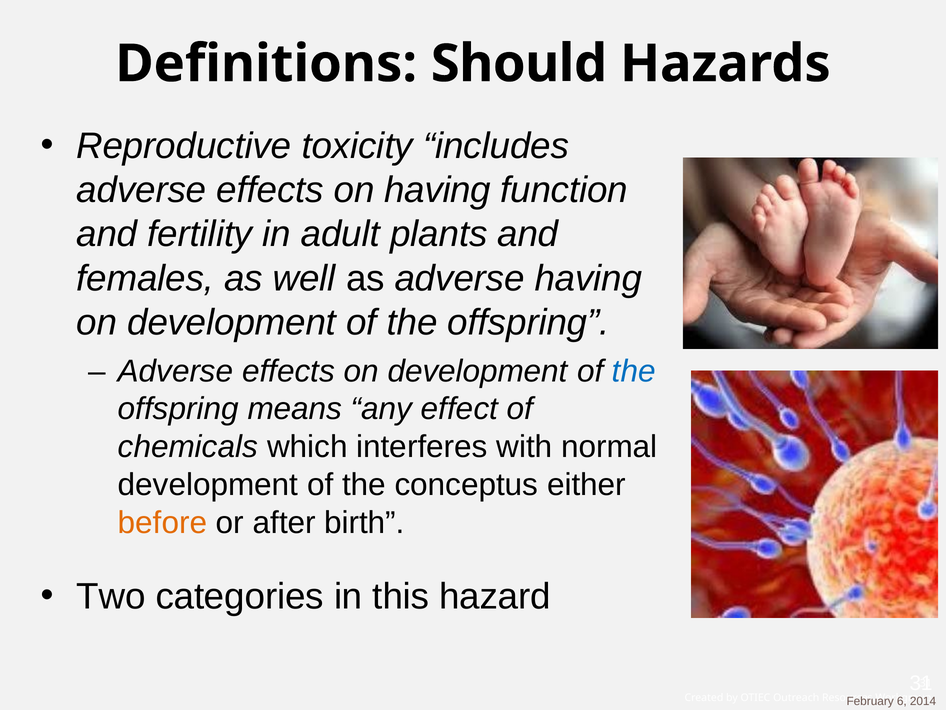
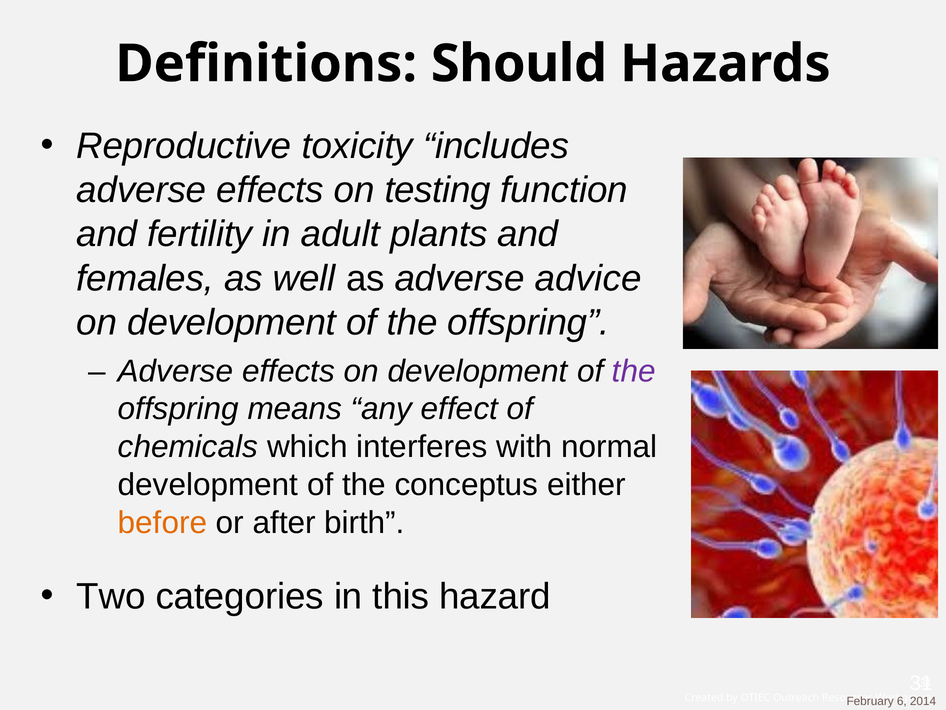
on having: having -> testing (438, 190)
adverse having: having -> advice (588, 278)
the colour: blue -> purple (634, 371)
